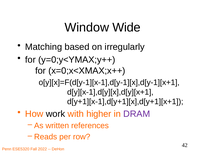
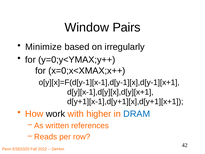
Wide: Wide -> Pairs (127, 27)
Matching: Matching -> Minimize (44, 47)
DRAM colour: purple -> blue (137, 114)
